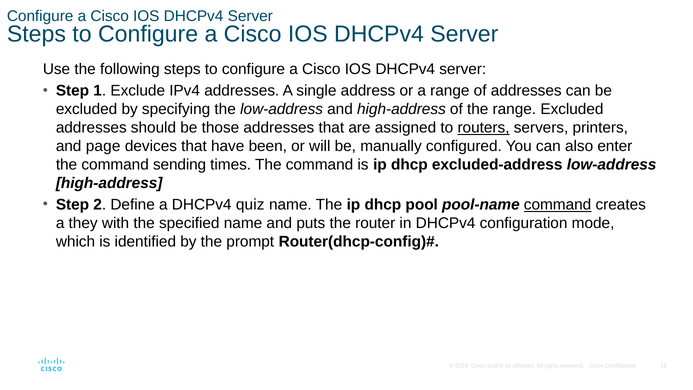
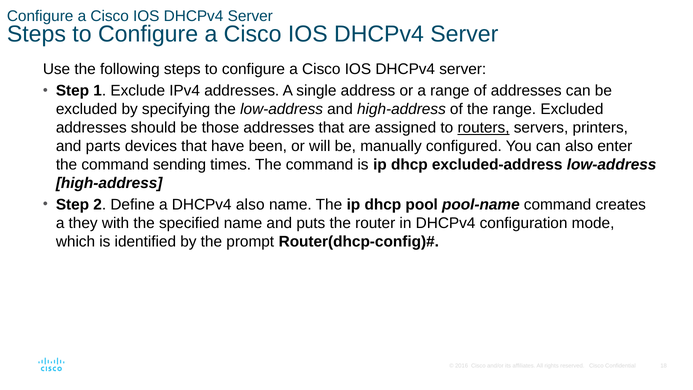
page: page -> parts (103, 146)
DHCPv4 quiz: quiz -> also (250, 205)
command underline: present -> none (558, 205)
